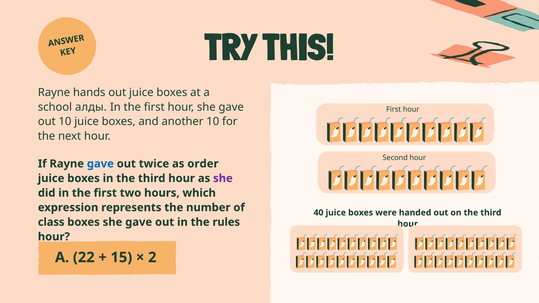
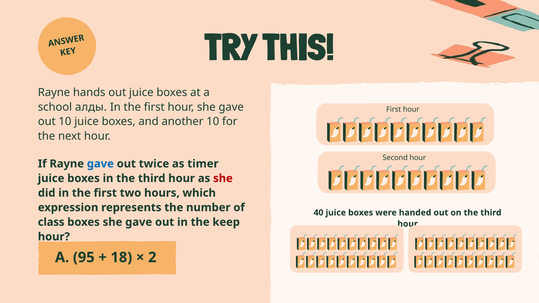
order: order -> timer (203, 164)
she colour: purple -> red (223, 178)
rules: rules -> keep (226, 222)
22: 22 -> 95 (84, 258)
15: 15 -> 18 (121, 258)
